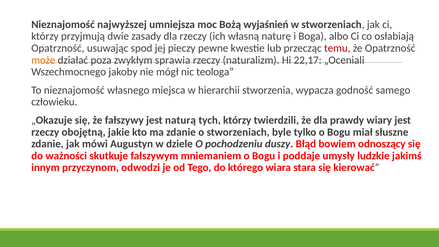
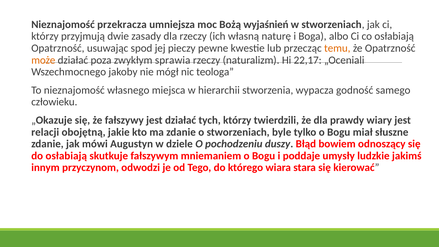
najwyższej: najwyższej -> przekracza (122, 24)
temu colour: red -> orange (337, 48)
jest naturą: naturą -> działać (181, 120)
rzeczy: rzeczy -> relacji (45, 132)
do ważności: ważności -> osłabiają (66, 156)
